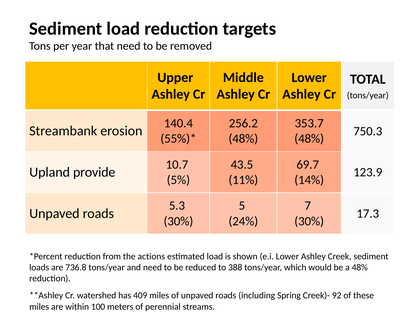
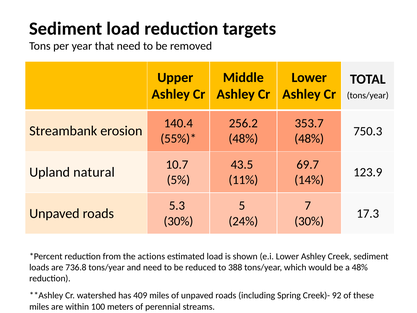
provide: provide -> natural (94, 172)
